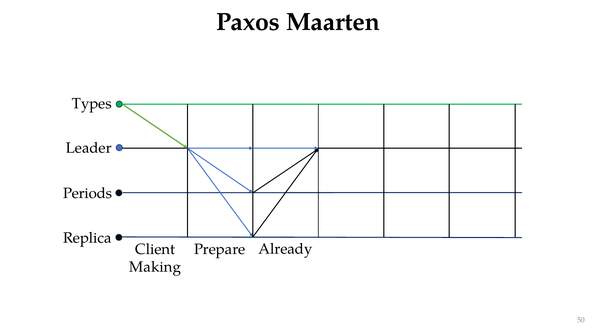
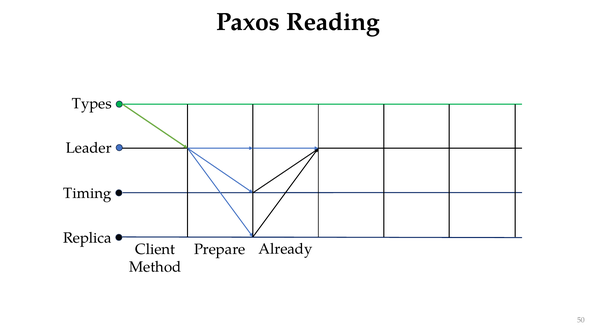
Maarten: Maarten -> Reading (333, 22)
Periods: Periods -> Timing (87, 194)
Making: Making -> Method (155, 267)
